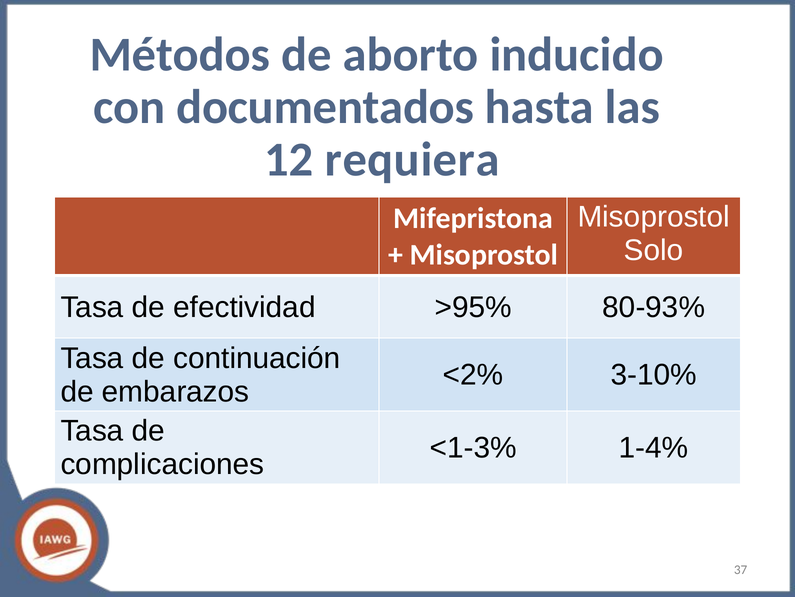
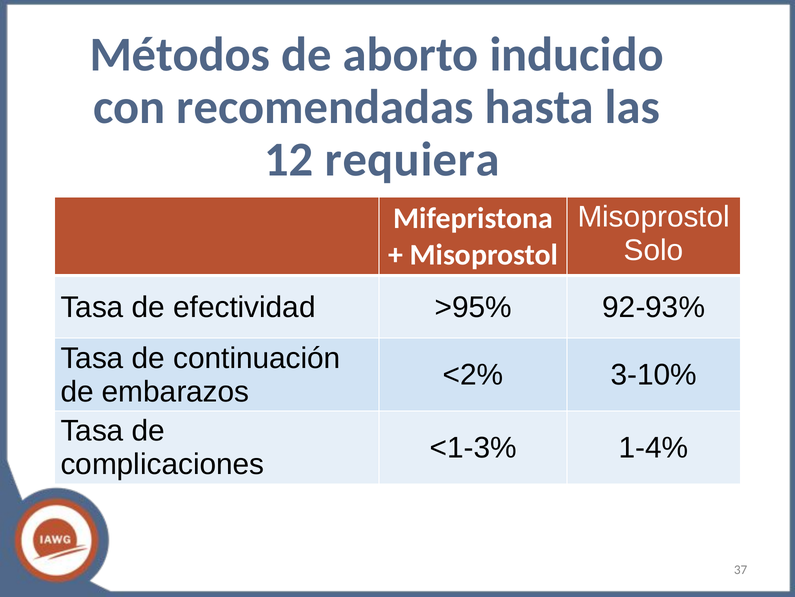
documentados: documentados -> recomendadas (325, 107)
80-93%: 80-93% -> 92-93% (654, 307)
